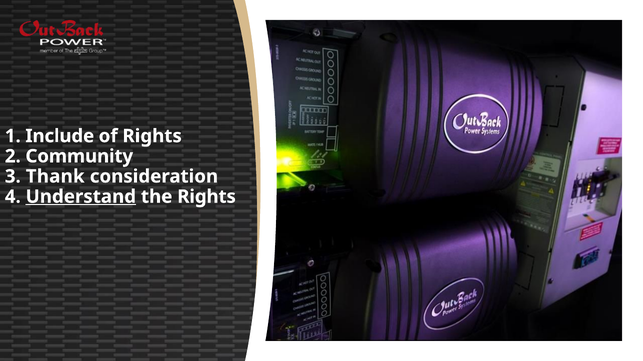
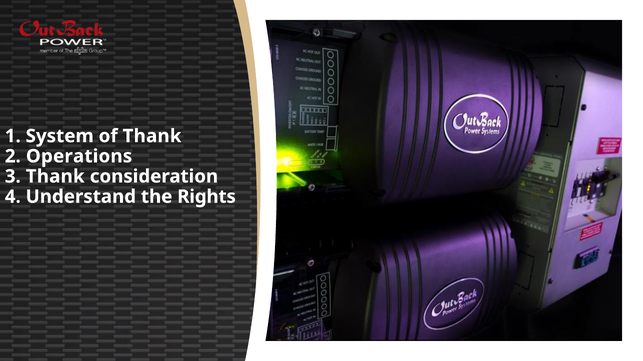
Include: Include -> System (60, 136)
of Rights: Rights -> Thank (152, 136)
Community: Community -> Operations (79, 157)
Understand underline: present -> none (81, 197)
